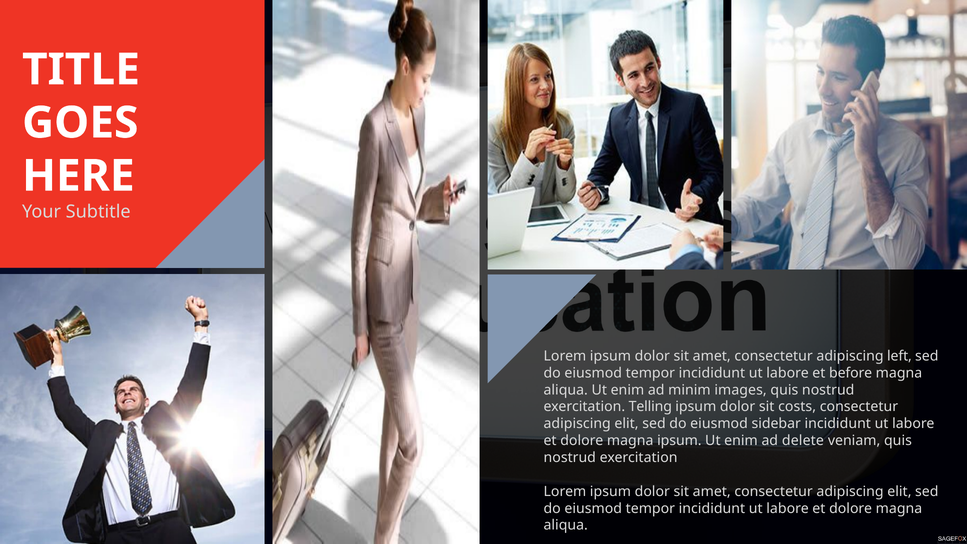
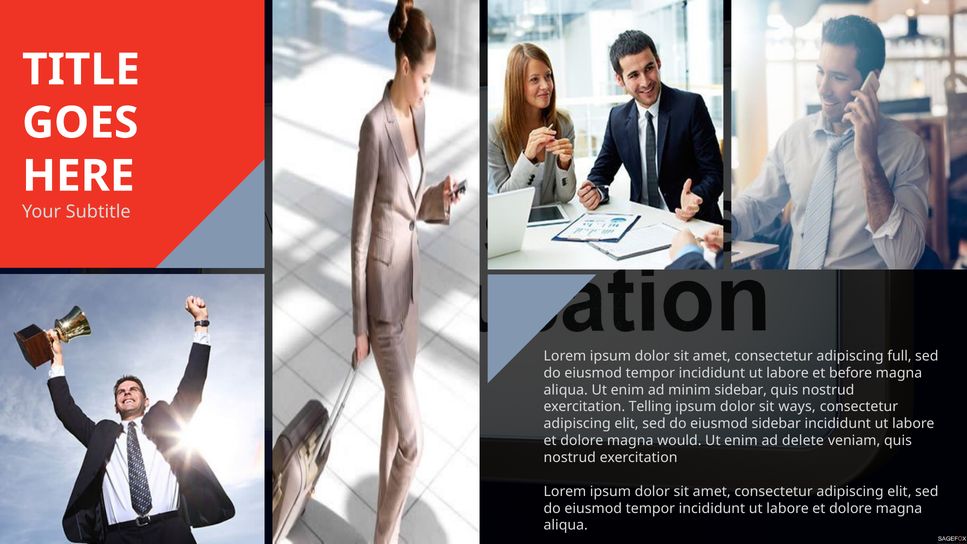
left: left -> full (899, 356)
minim images: images -> sidebar (741, 390)
costs: costs -> ways (797, 407)
magna ipsum: ipsum -> would (679, 441)
